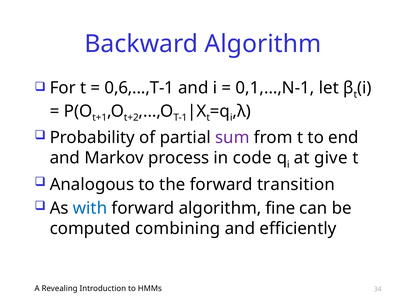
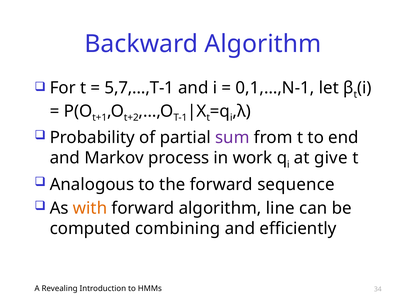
0,6,…,T-1: 0,6,…,T-1 -> 5,7,…,T-1 (139, 88)
code: code -> work (252, 158)
transition: transition -> sequence (296, 184)
with colour: blue -> orange (90, 208)
fine: fine -> line (280, 208)
